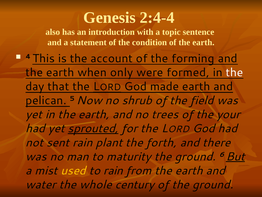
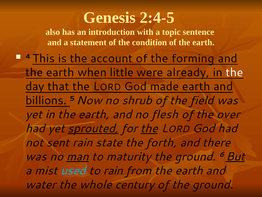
2:4-4: 2:4-4 -> 2:4-5 (157, 18)
only: only -> little (122, 72)
formed: formed -> already (188, 72)
pelican: pelican -> billions (46, 100)
trees: trees -> flesh (165, 114)
your: your -> over (228, 114)
the underline: none -> present (149, 128)
plant: plant -> state (109, 142)
man underline: none -> present (78, 156)
used colour: yellow -> light blue (73, 170)
